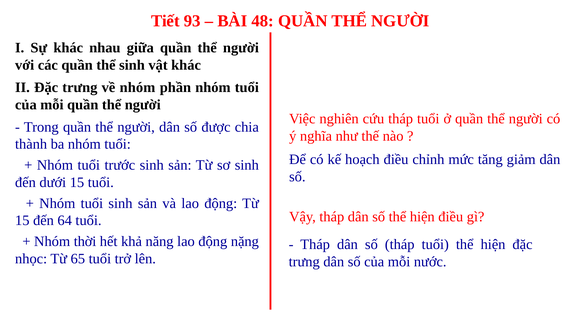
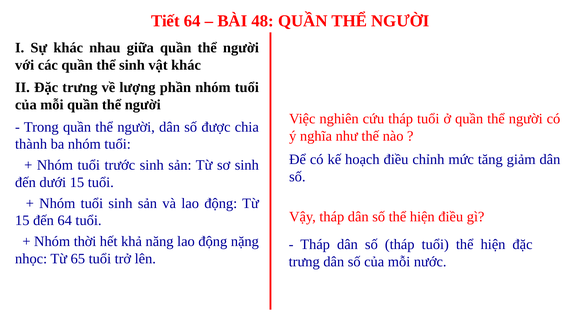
Tiết 93: 93 -> 64 (192, 21)
về nhóm: nhóm -> lượng (138, 88)
